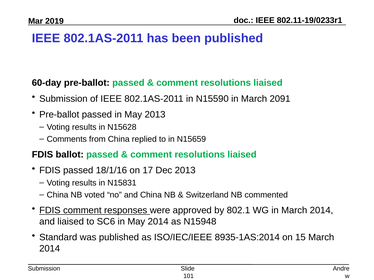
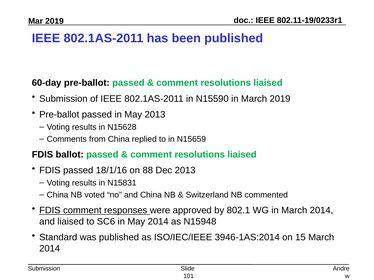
March 2091: 2091 -> 2019 (280, 99)
17: 17 -> 88 (148, 171)
8935-1AS:2014: 8935-1AS:2014 -> 3946-1AS:2014 (247, 238)
